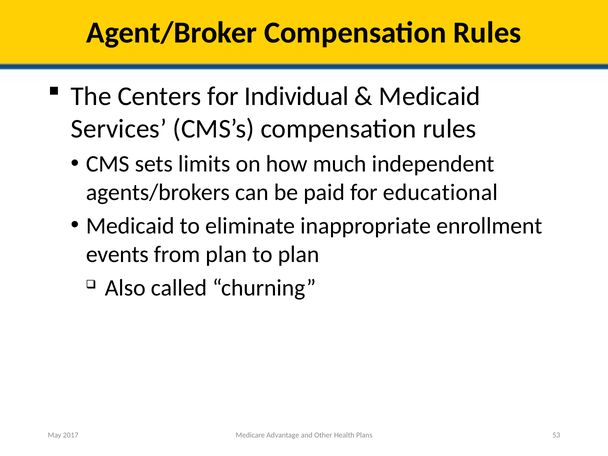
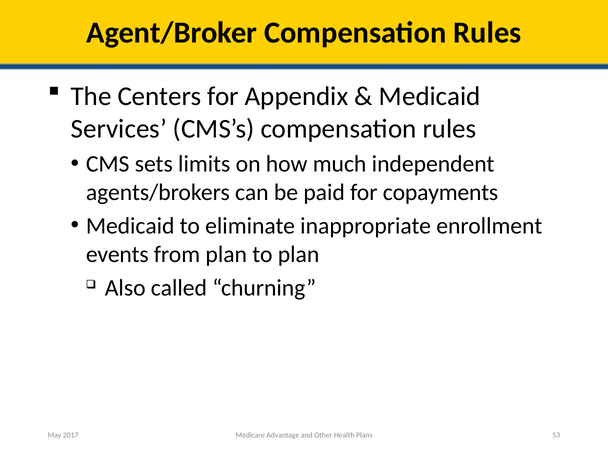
Individual: Individual -> Appendix (297, 96)
educational: educational -> copayments (441, 192)
